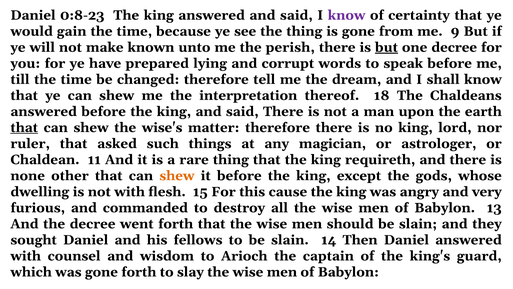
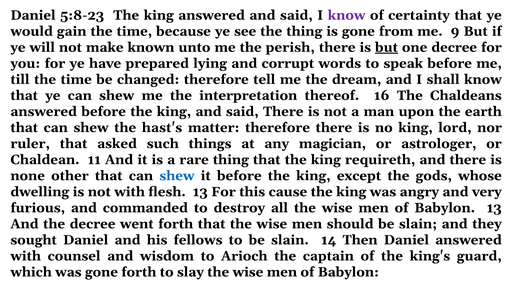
0:8-23: 0:8-23 -> 5:8-23 (82, 15)
18: 18 -> 16 (382, 95)
that underline: present -> none (24, 127)
wise's: wise's -> hast's (162, 127)
shew colour: orange -> blue (177, 176)
flesh 15: 15 -> 13 (200, 192)
